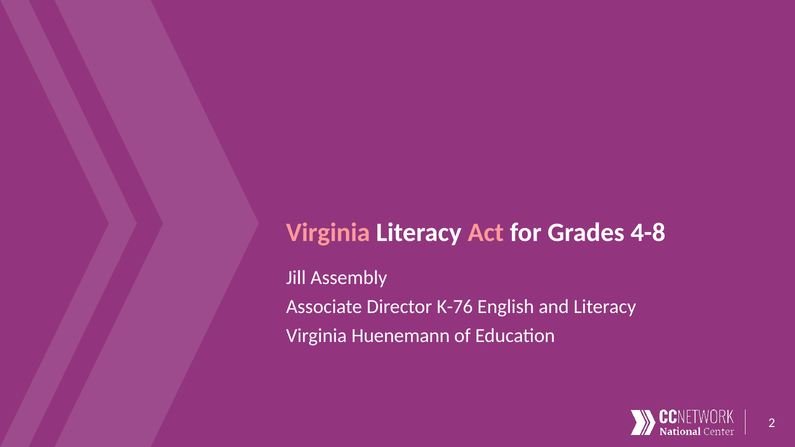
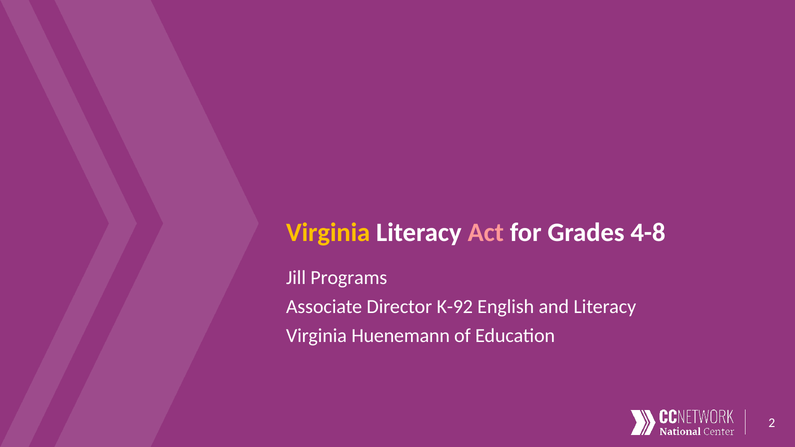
Virginia colour: pink -> yellow (328, 233)
Assembly: Assembly -> Programs (349, 278)
K-76: K-76 -> K-92 (455, 307)
